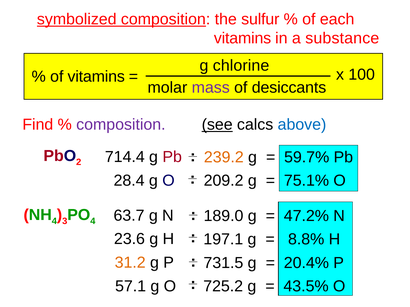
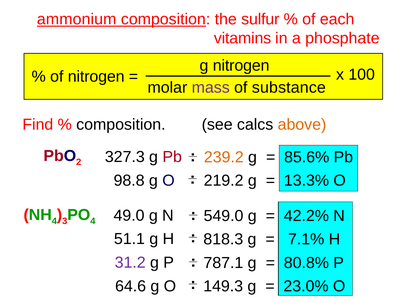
symbolized: symbolized -> ammonium (77, 19)
substance: substance -> phosphate (342, 38)
g chlorine: chlorine -> nitrogen (241, 66)
of vitamins: vitamins -> nitrogen (96, 77)
desiccants: desiccants -> substance (289, 88)
see underline: present -> none (217, 125)
above colour: blue -> orange (302, 125)
composition colour: purple -> black (121, 125)
59.7%: 59.7% -> 85.6% (307, 157)
714.4: 714.4 -> 327.3 (125, 157)
28.4: 28.4 -> 98.8 (129, 181)
209.2: 209.2 -> 219.2 (224, 181)
75.1%: 75.1% -> 13.3% (306, 181)
63.7: 63.7 -> 49.0 (129, 216)
189.0: 189.0 -> 549.0 (224, 216)
47.2%: 47.2% -> 42.2% (306, 216)
23.6: 23.6 -> 51.1 (129, 239)
197.1: 197.1 -> 818.3 (223, 240)
8.8%: 8.8% -> 7.1% (306, 240)
31.2 colour: orange -> purple (130, 263)
731.5: 731.5 -> 787.1 (223, 263)
20.4%: 20.4% -> 80.8% (306, 263)
57.1: 57.1 -> 64.6 (131, 287)
725.2: 725.2 -> 149.3 (223, 287)
43.5%: 43.5% -> 23.0% (306, 287)
